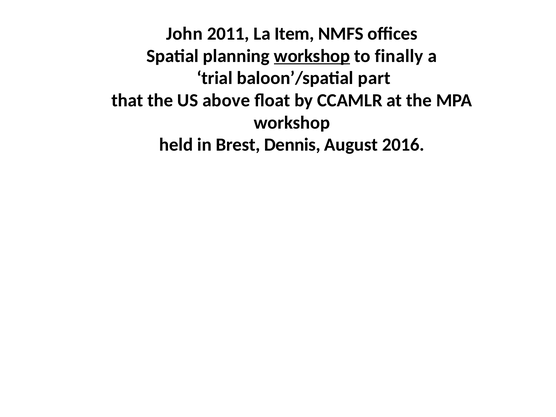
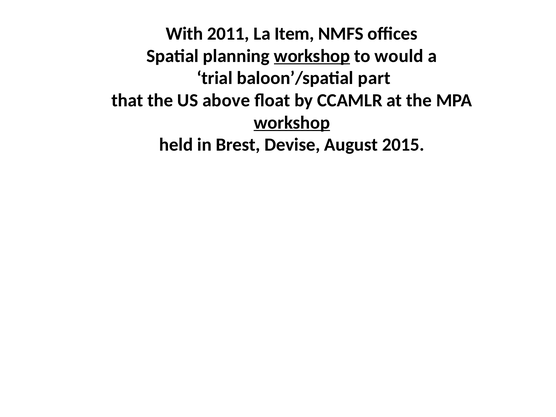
John: John -> With (185, 34)
finally: finally -> would (399, 56)
workshop underline: none -> present (292, 123)
Dennis: Dennis -> Devise (292, 145)
2016: 2016 -> 2015 (403, 145)
